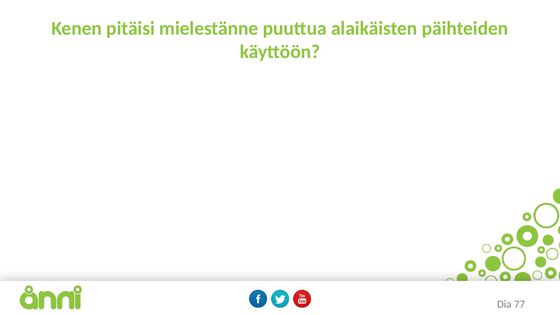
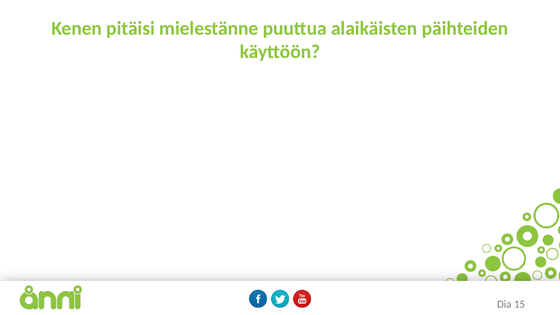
77: 77 -> 15 (520, 304)
